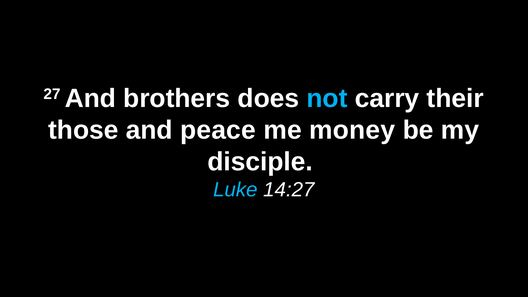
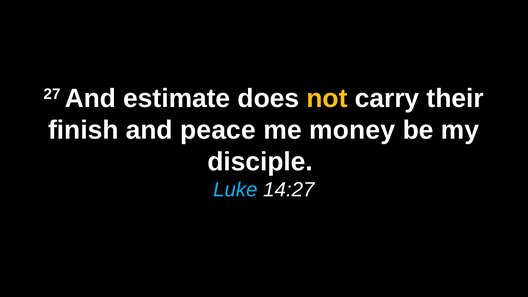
brothers: brothers -> estimate (177, 99)
not colour: light blue -> yellow (327, 99)
those: those -> finish (83, 130)
